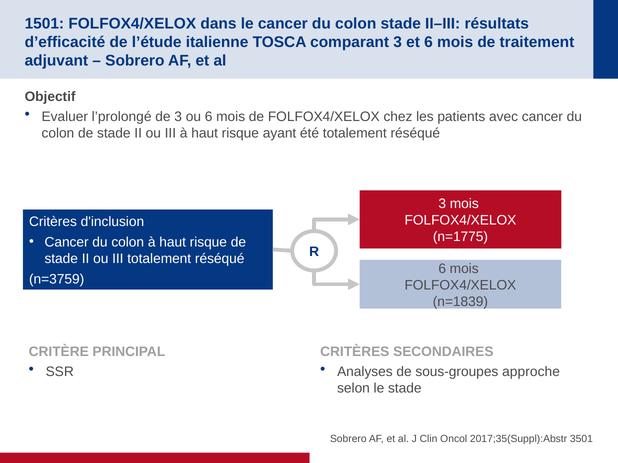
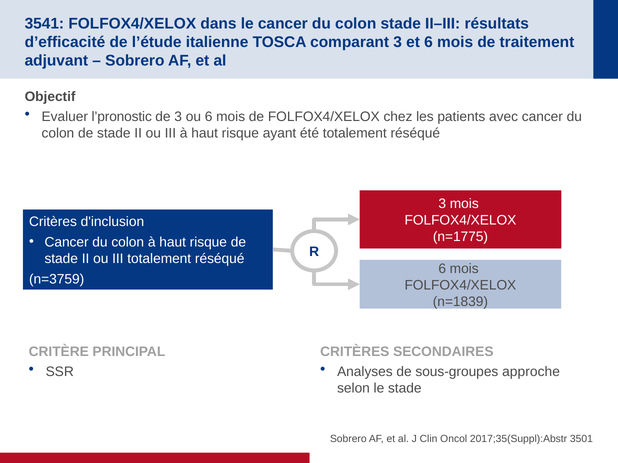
1501: 1501 -> 3541 (44, 24)
l’prolongé: l’prolongé -> l’pronostic (122, 117)
